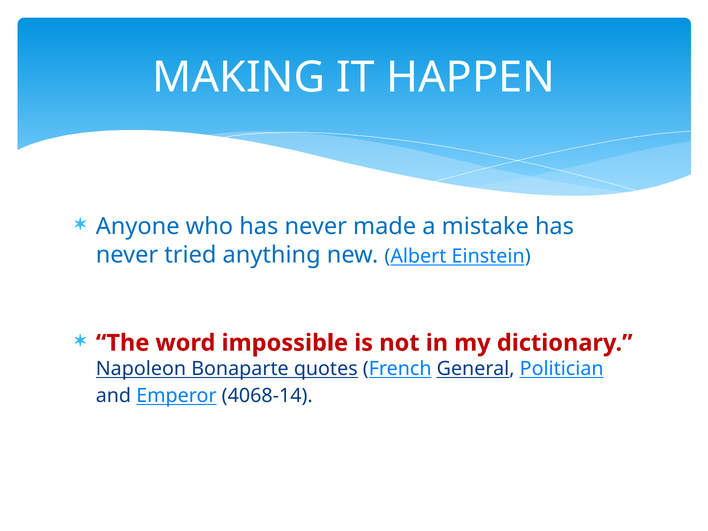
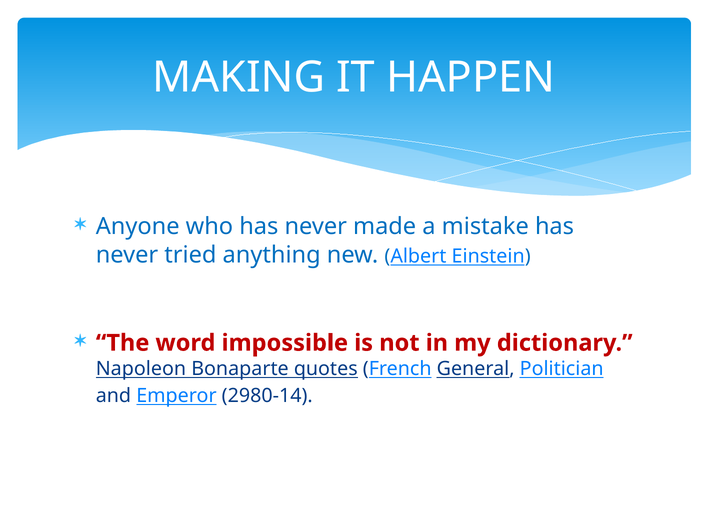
4068-14: 4068-14 -> 2980-14 (267, 396)
